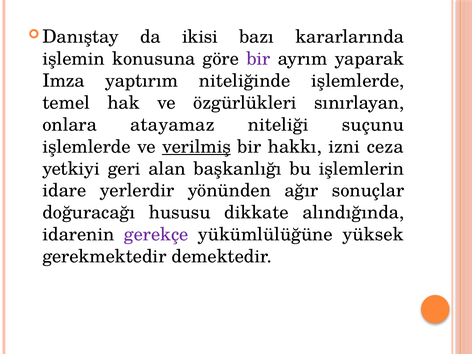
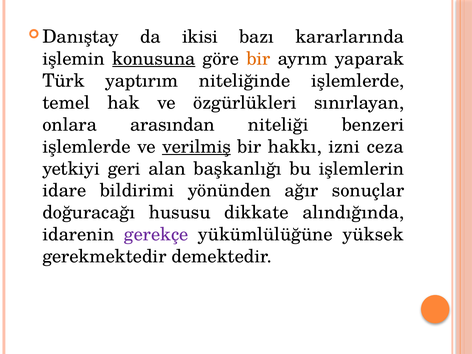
konusuna underline: none -> present (154, 59)
bir colour: purple -> orange (258, 59)
Imza: Imza -> Türk (63, 81)
atayamaz: atayamaz -> arasından (173, 125)
suçunu: suçunu -> benzeri (373, 125)
yerlerdir: yerlerdir -> bildirimi (137, 191)
